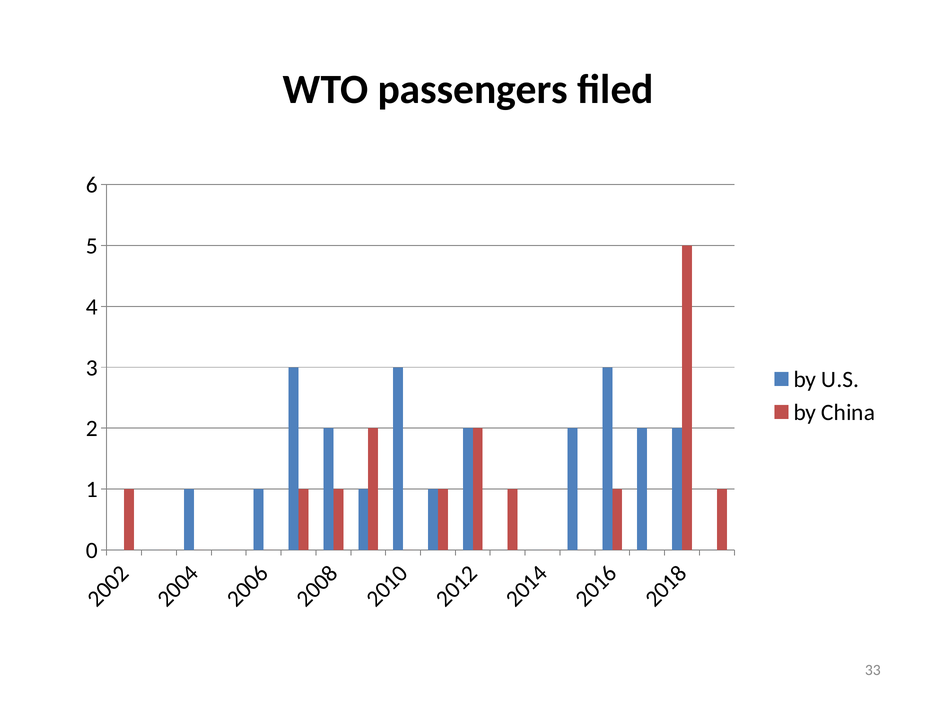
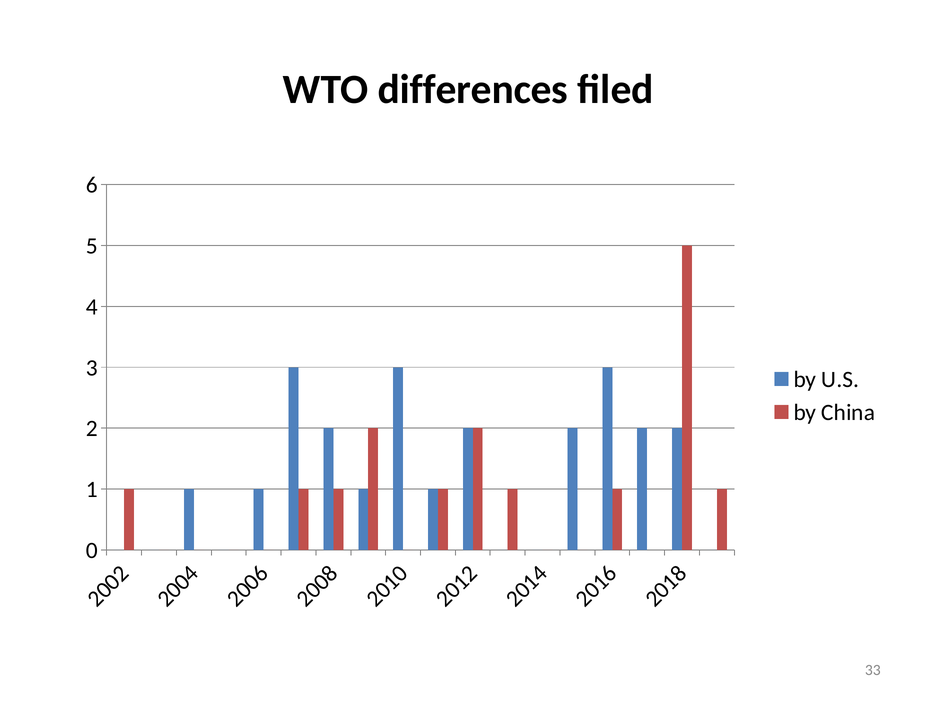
passengers: passengers -> differences (473, 90)
